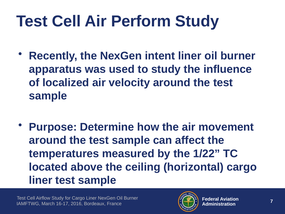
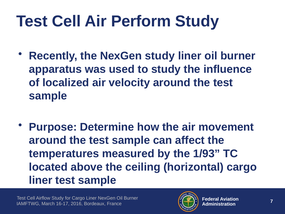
NexGen intent: intent -> study (160, 56)
1/22: 1/22 -> 1/93 (207, 153)
